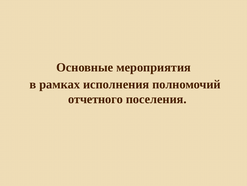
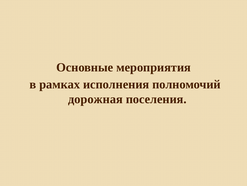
отчетного: отчетного -> дорожная (95, 99)
